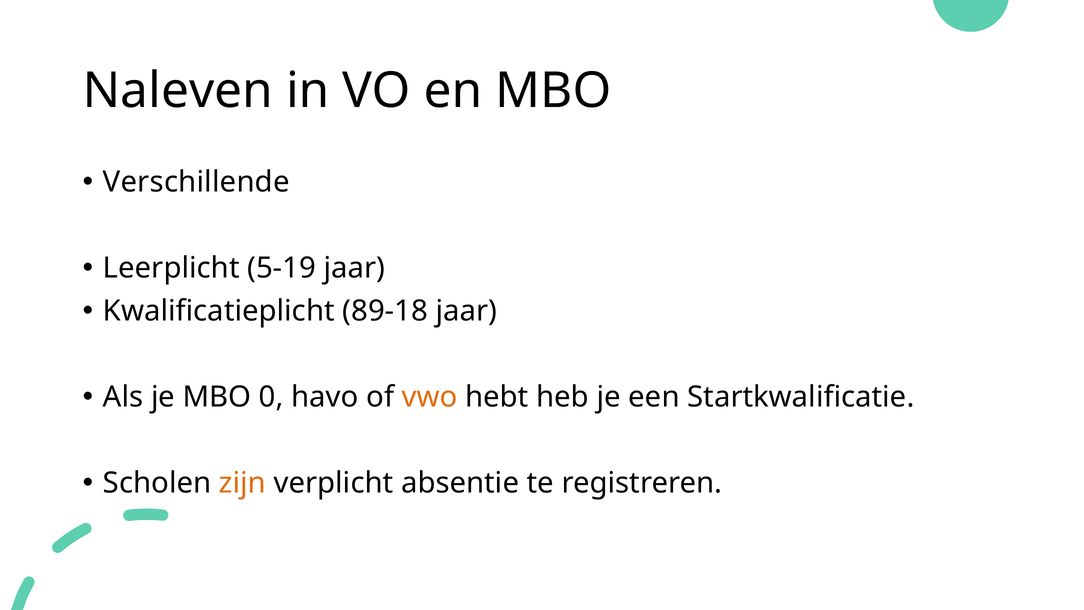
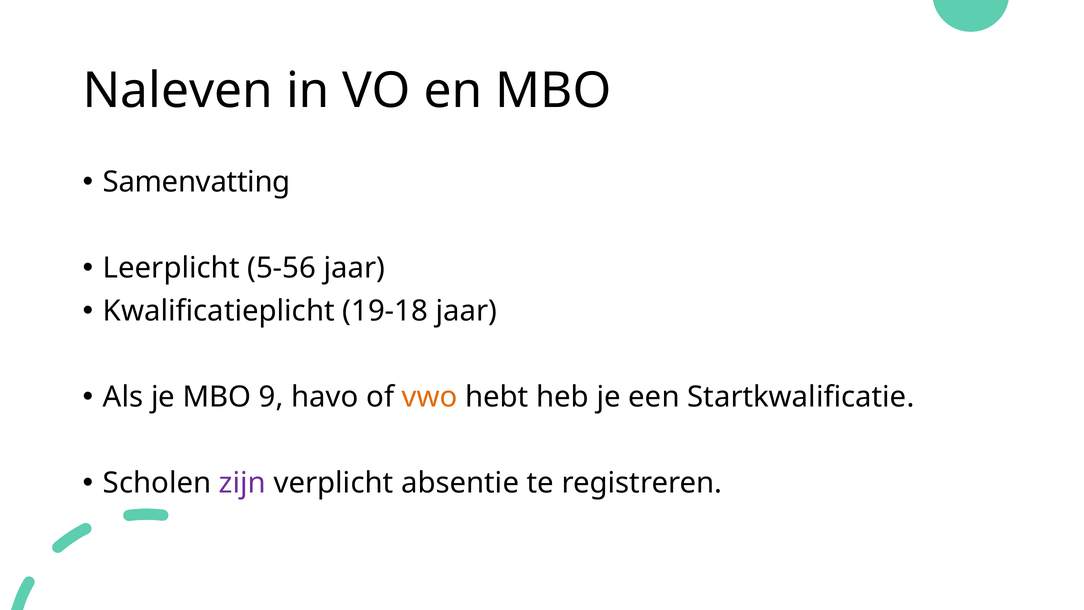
Verschillende: Verschillende -> Samenvatting (197, 182)
5-19: 5-19 -> 5-56 (282, 268)
89-18: 89-18 -> 19-18 (385, 311)
0: 0 -> 9 (271, 397)
zijn colour: orange -> purple (243, 483)
